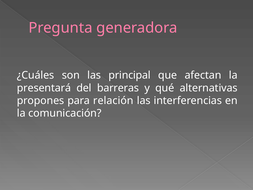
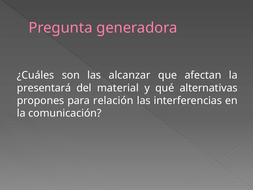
principal: principal -> alcanzar (130, 75)
barreras: barreras -> material (118, 88)
